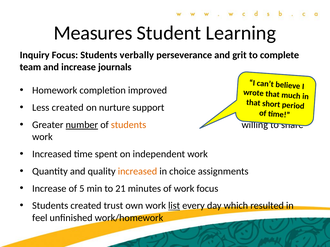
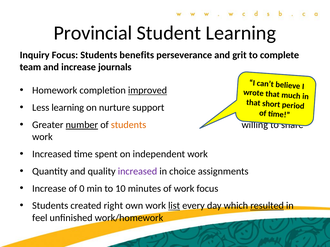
Measures: Measures -> Provincial (93, 33)
verbally: verbally -> benefits (137, 55)
improved underline: none -> present (148, 91)
Less created: created -> learning (68, 108)
increased colour: orange -> purple (137, 172)
5: 5 -> 0 (82, 189)
21: 21 -> 10 (120, 189)
trust: trust -> right (113, 206)
resulted underline: none -> present (267, 206)
